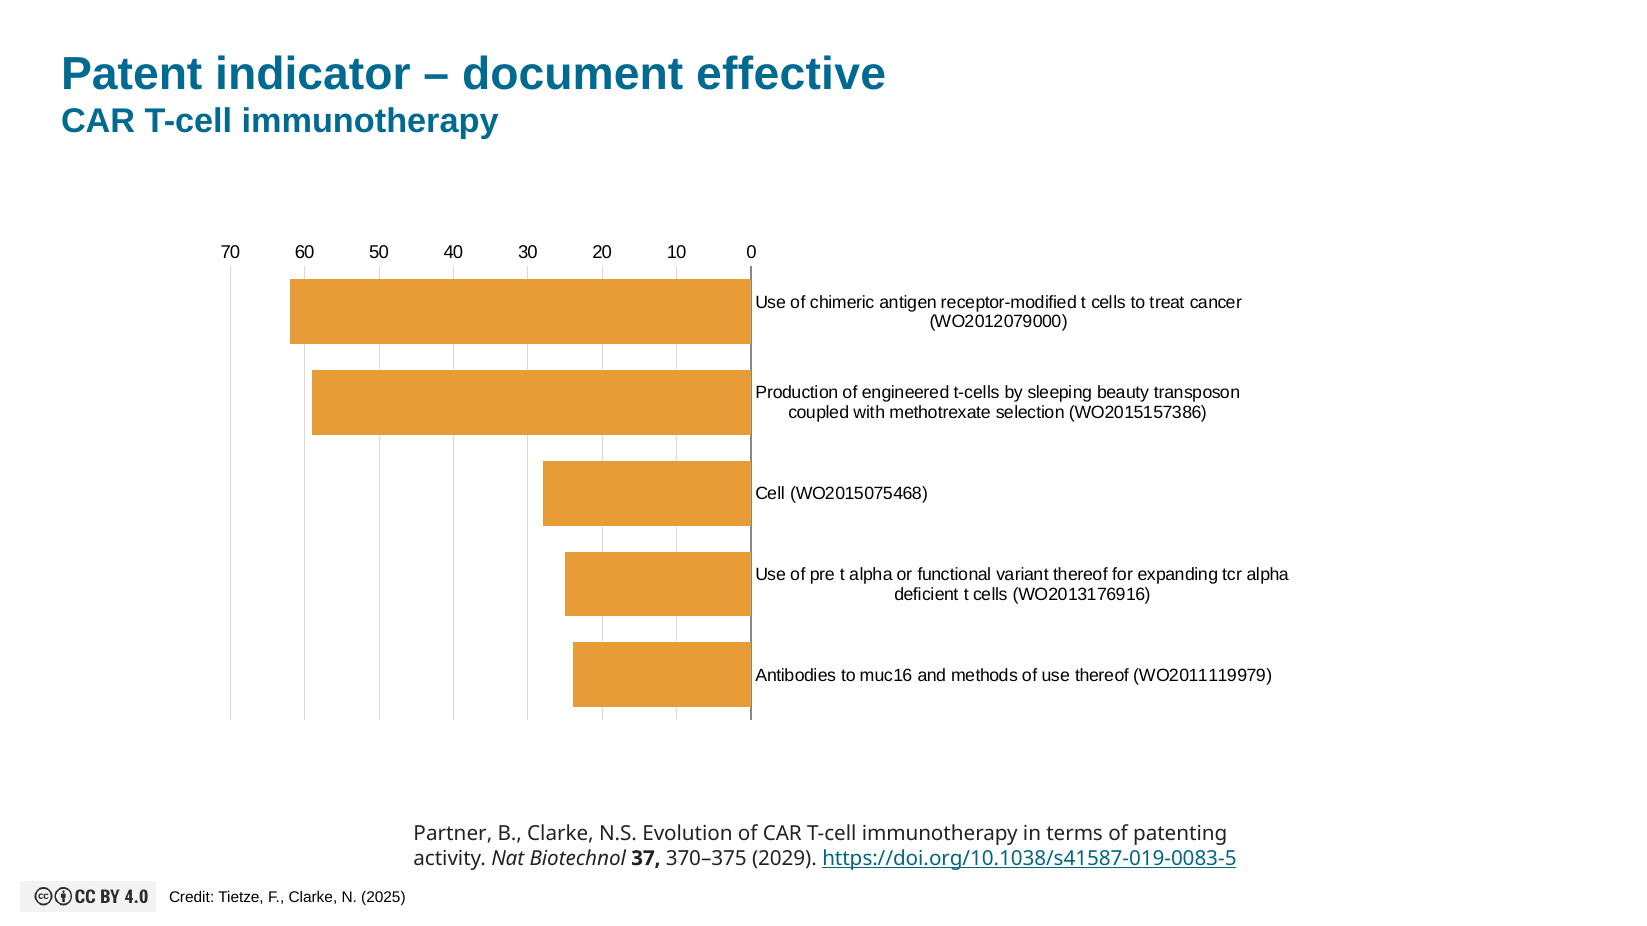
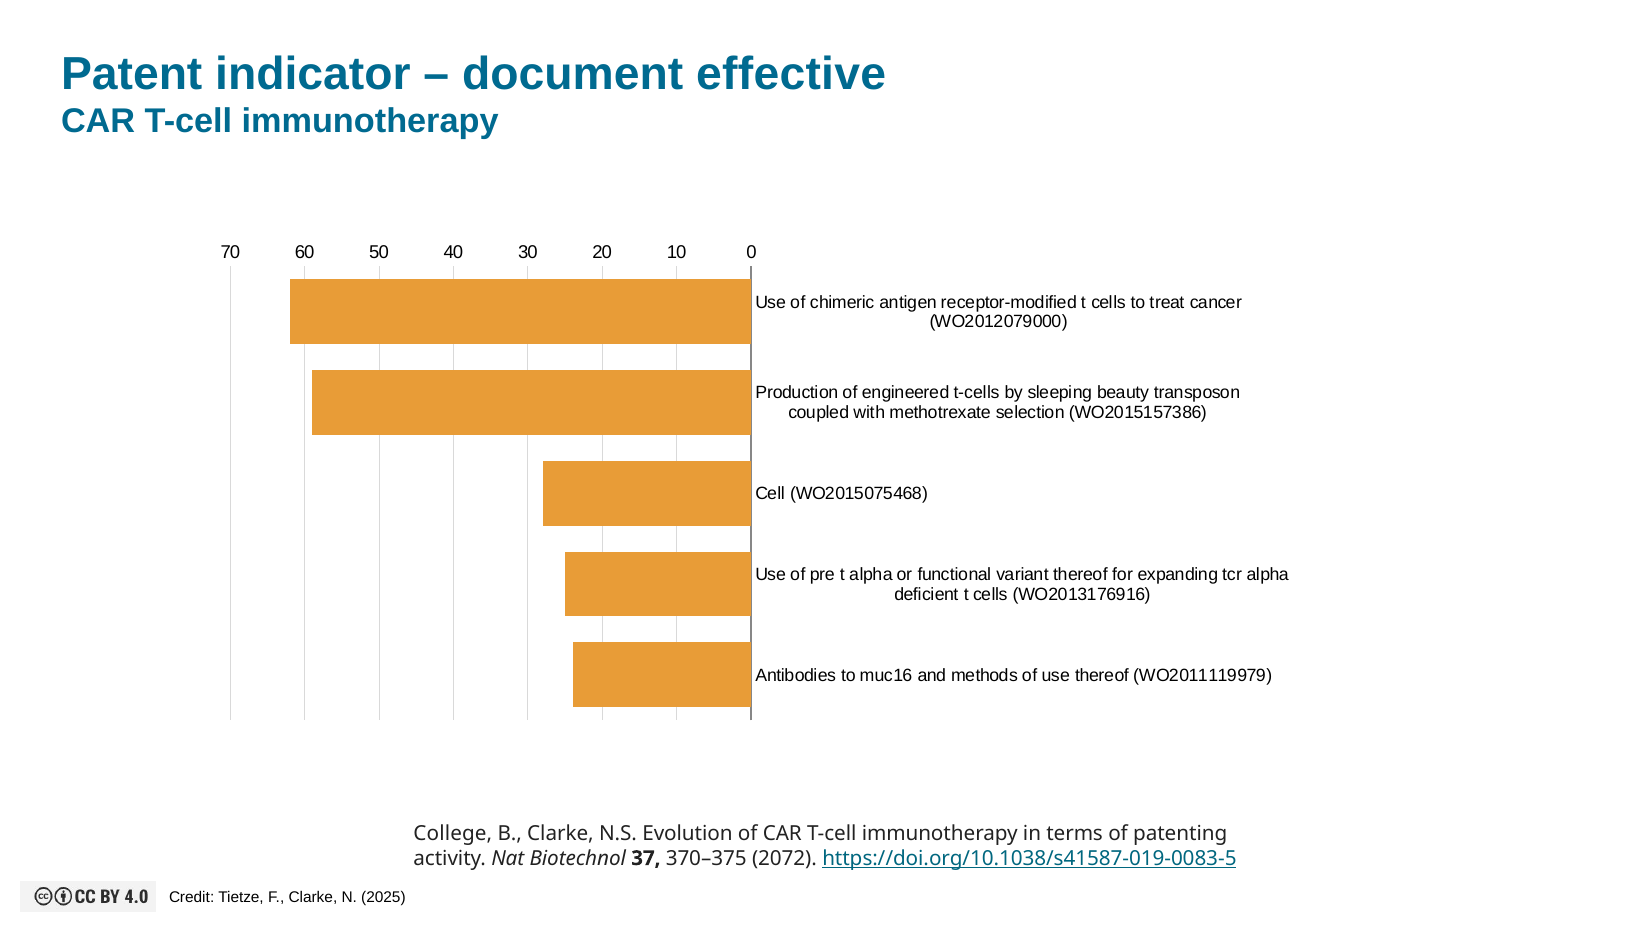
Partner: Partner -> College (453, 834)
2029: 2029 -> 2072 (784, 859)
